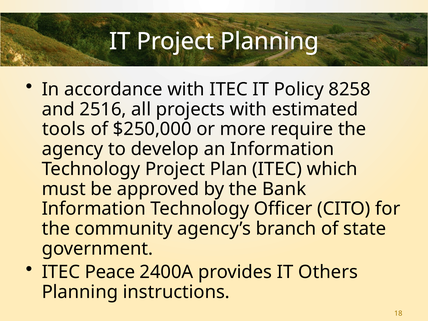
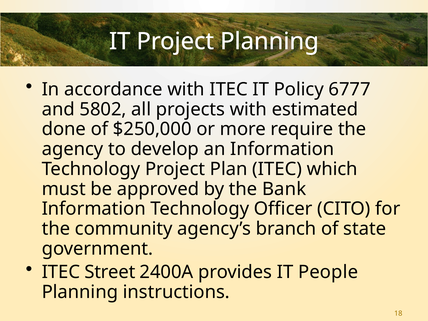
8258: 8258 -> 6777 (350, 89)
2516: 2516 -> 5802 (103, 109)
tools: tools -> done (64, 129)
Peace: Peace -> Street (110, 272)
Others: Others -> People (328, 272)
